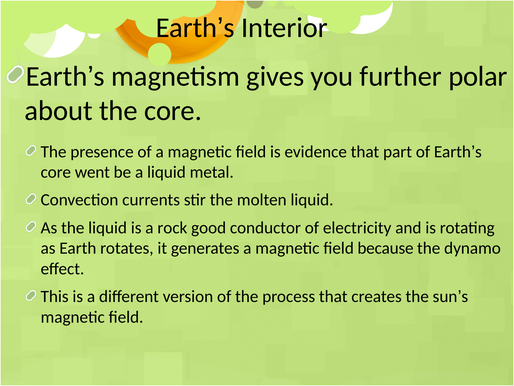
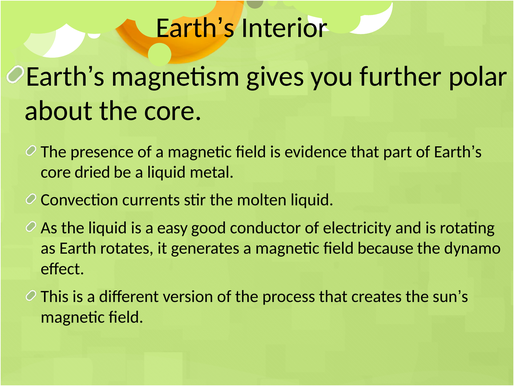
went: went -> dried (92, 172)
rock: rock -> easy (172, 227)
